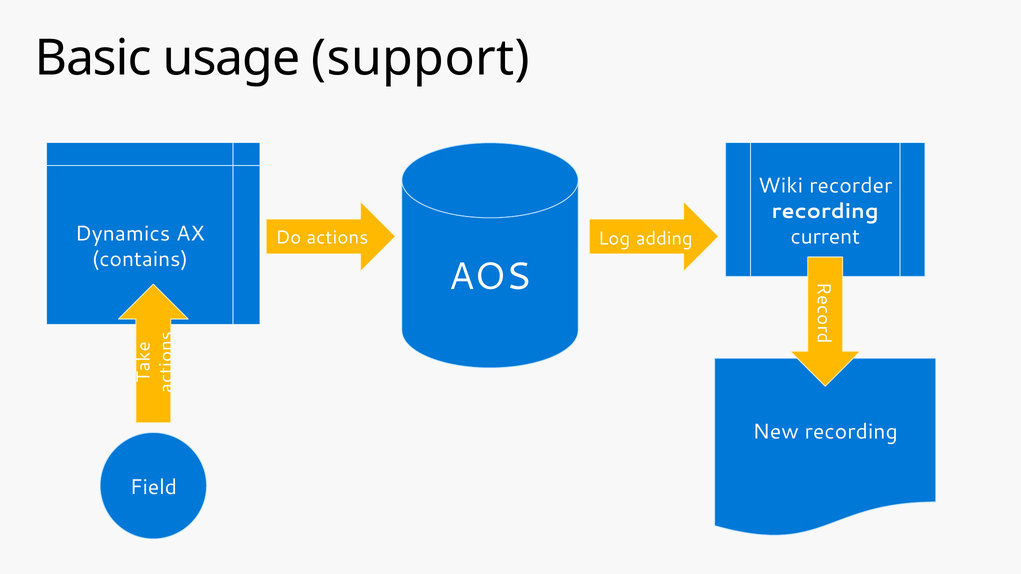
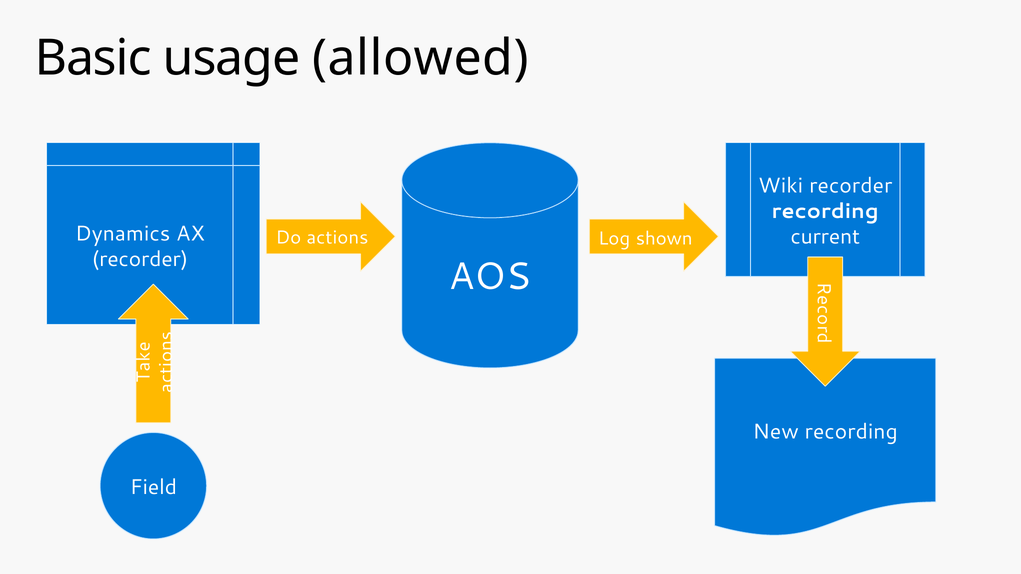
support: support -> allowed (420, 58)
adding: adding -> shown (664, 239)
contains: contains -> recorder (140, 259)
